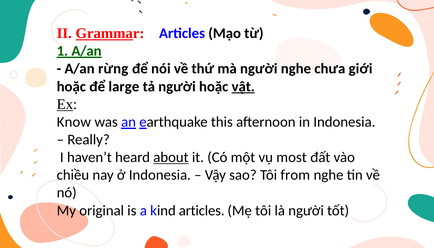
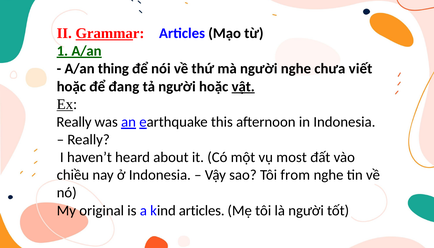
rừng: rừng -> thing (113, 69)
giới: giới -> viết (361, 69)
large: large -> đang (124, 86)
Know: Know -> Really (74, 122)
about underline: present -> none (171, 157)
